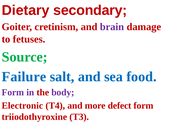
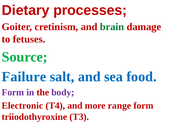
secondary: secondary -> processes (90, 10)
brain colour: purple -> green (112, 27)
defect: defect -> range (119, 105)
